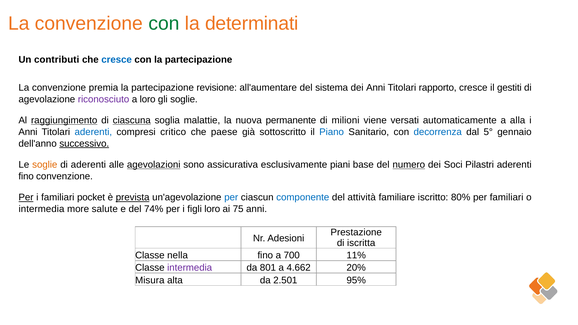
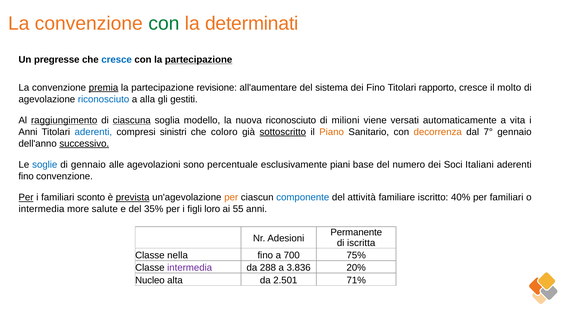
contributi: contributi -> pregresse (57, 60)
partecipazione underline: none -> present (199, 60)
premia underline: none -> present (104, 88)
dei Anni: Anni -> Fino (376, 88)
gestiti: gestiti -> molto (509, 88)
riconosciuto colour: purple -> blue (104, 99)
a loro: loro -> alla (148, 99)
gli soglie: soglie -> gestiti (184, 99)
malattie: malattie -> modello (202, 120)
nuova permanente: permanente -> riconosciuto (291, 120)
alla: alla -> vita (518, 120)
critico: critico -> sinistri (173, 132)
paese: paese -> coloro (224, 132)
sottoscritto underline: none -> present (283, 132)
Piano colour: blue -> orange (332, 132)
decorrenza colour: blue -> orange (438, 132)
5°: 5° -> 7° (488, 132)
soglie colour: orange -> blue (45, 165)
di aderenti: aderenti -> gennaio (88, 165)
agevolazioni underline: present -> none (154, 165)
assicurativa: assicurativa -> percentuale (233, 165)
numero underline: present -> none (409, 165)
Pilastri: Pilastri -> Italiani (480, 165)
pocket: pocket -> sconto (91, 198)
per colour: blue -> orange (231, 198)
80%: 80% -> 40% (461, 198)
74%: 74% -> 35% (154, 209)
75: 75 -> 55 (238, 209)
Prestazione: Prestazione -> Permanente (356, 232)
11%: 11% -> 75% (356, 255)
801: 801 -> 288 (268, 268)
4.662: 4.662 -> 3.836 (299, 268)
Misura: Misura -> Nucleo (150, 280)
95%: 95% -> 71% (356, 280)
